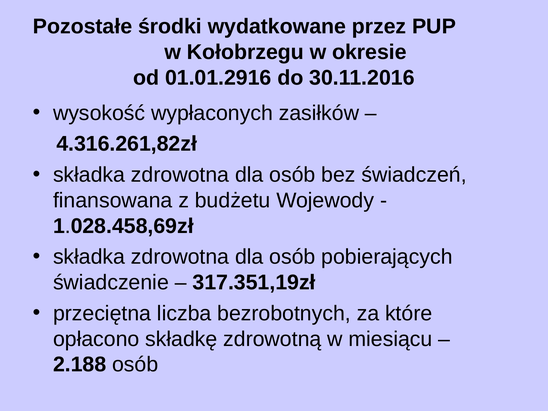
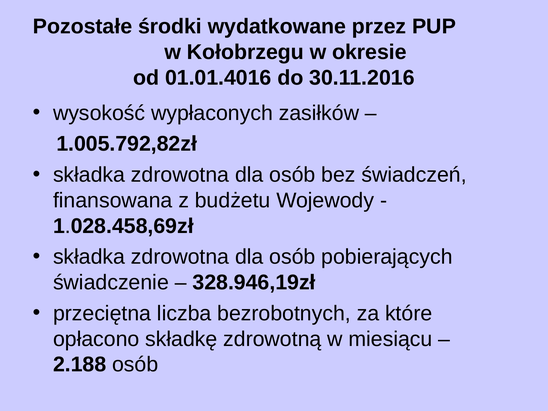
01.01.2916: 01.01.2916 -> 01.01.4016 (218, 78)
4.316.261,82zł: 4.316.261,82zł -> 1.005.792,82zł (127, 144)
317.351,19zł: 317.351,19zł -> 328.946,19zł (254, 282)
